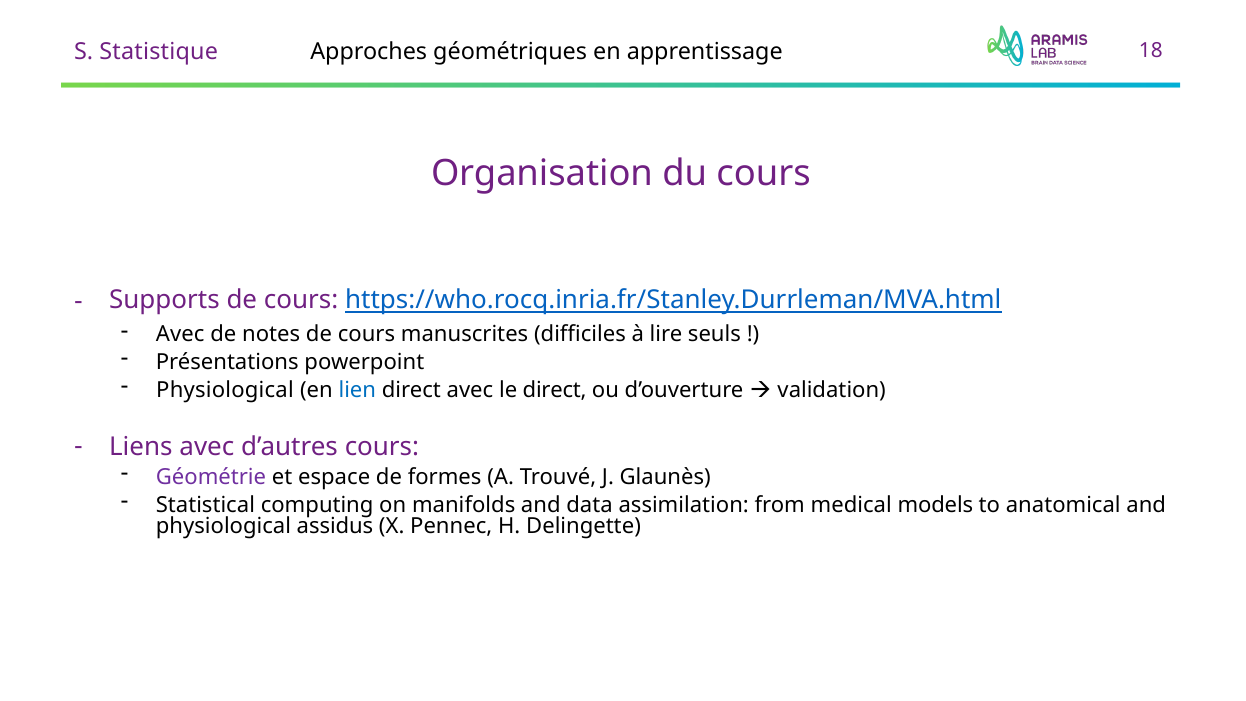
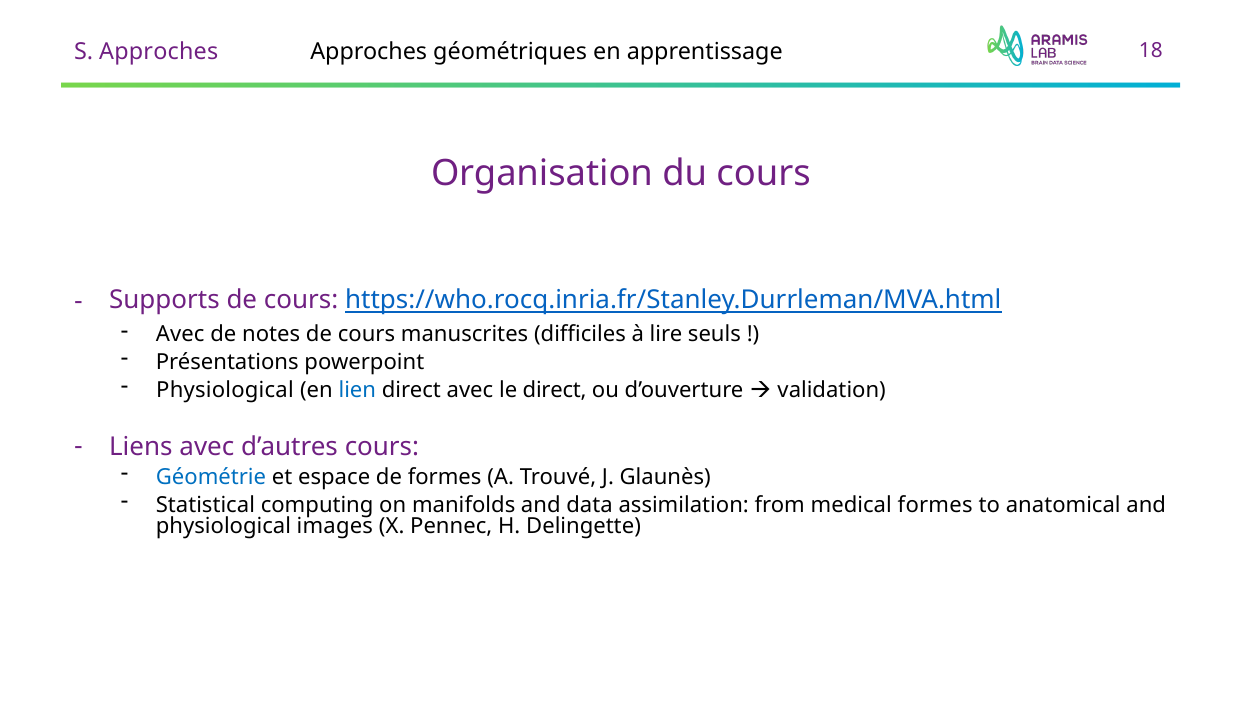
S Statistique: Statistique -> Approches (159, 52)
Géométrie colour: purple -> blue (211, 477)
medical models: models -> formes (935, 505)
assidus: assidus -> images (335, 526)
